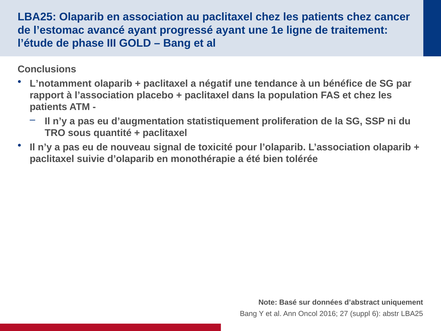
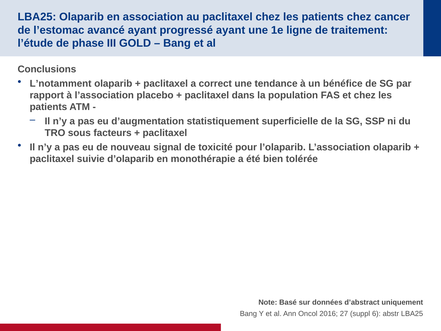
négatif: négatif -> correct (215, 83)
proliferation: proliferation -> superficielle (290, 121)
quantité: quantité -> facteurs (113, 133)
